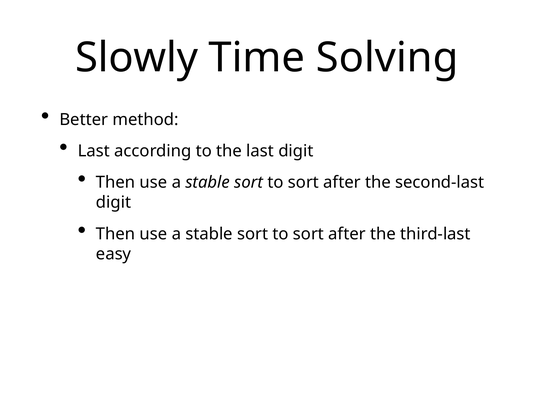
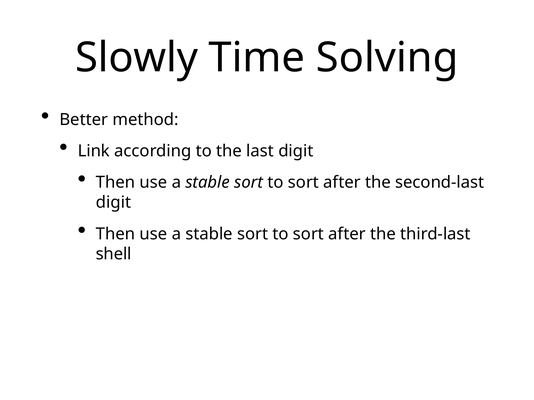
Last: Last -> Link (94, 151)
easy: easy -> shell (114, 254)
